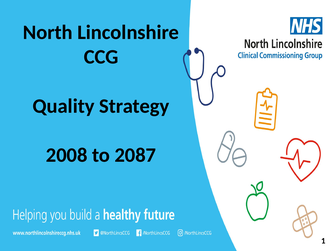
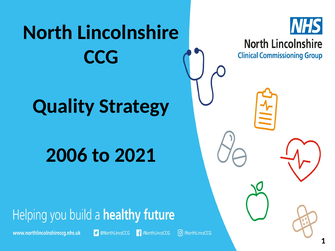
2008: 2008 -> 2006 (67, 155)
2087: 2087 -> 2021 (135, 155)
